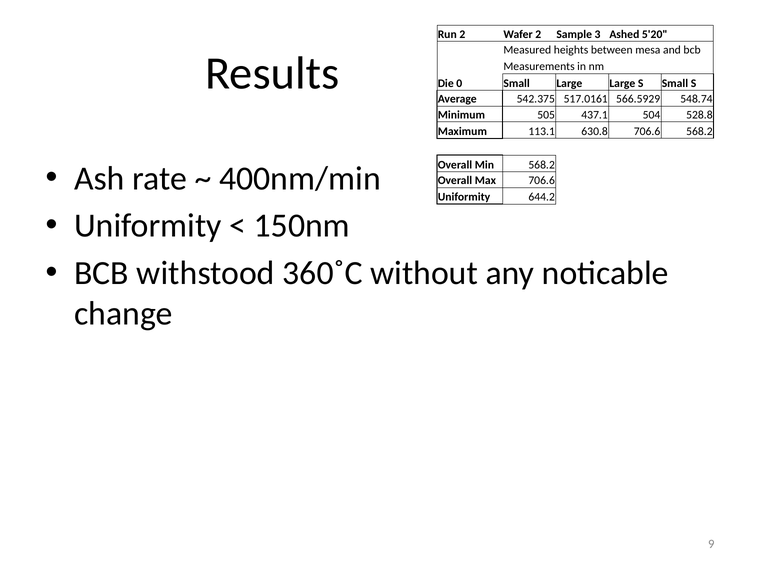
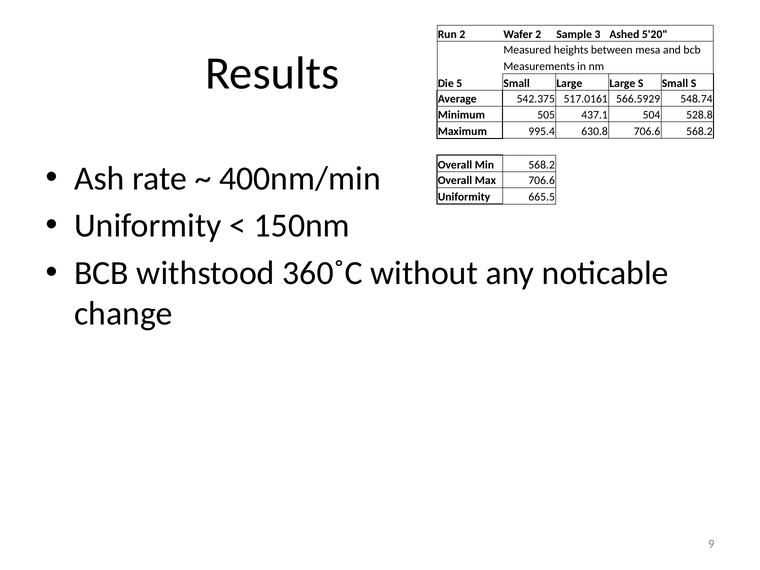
0: 0 -> 5 (459, 83)
113.1: 113.1 -> 995.4 (542, 131)
644.2: 644.2 -> 665.5 (542, 197)
